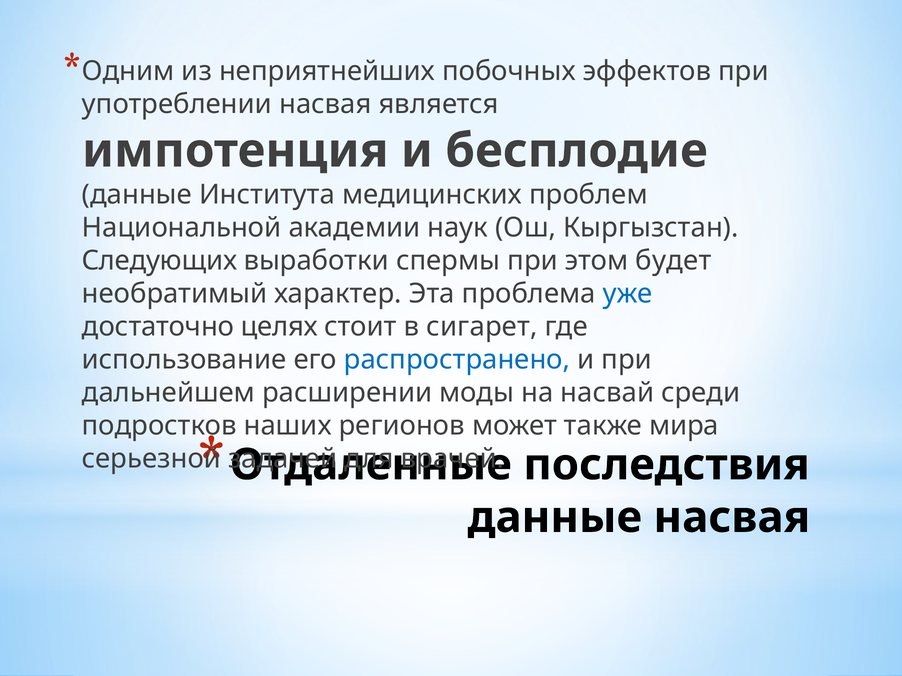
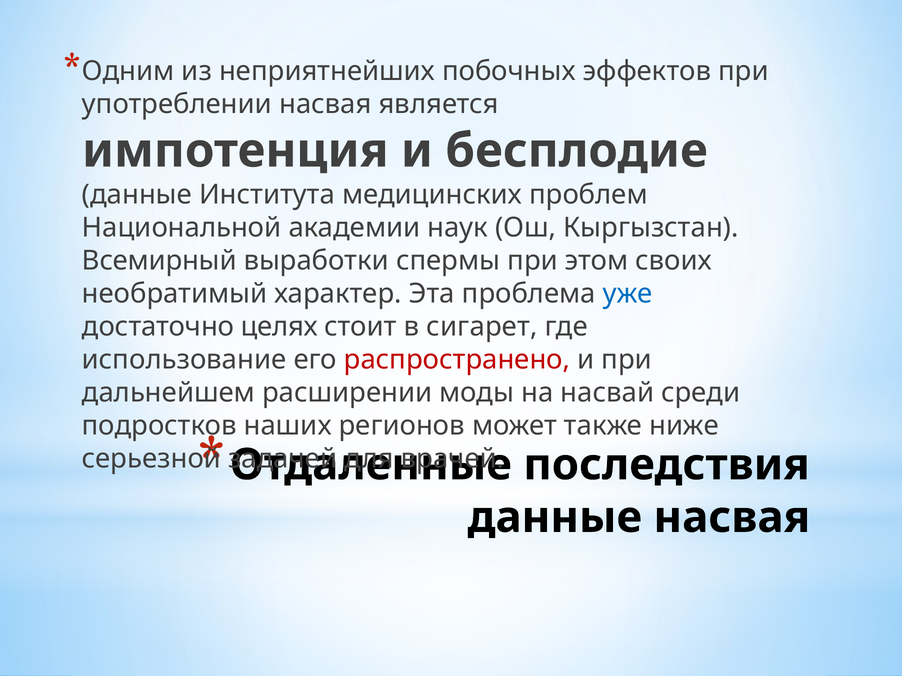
Следующих: Следующих -> Всемирный (159, 261)
будет: будет -> своих (674, 261)
распространено colour: blue -> red (457, 360)
мира: мира -> ниже (684, 426)
